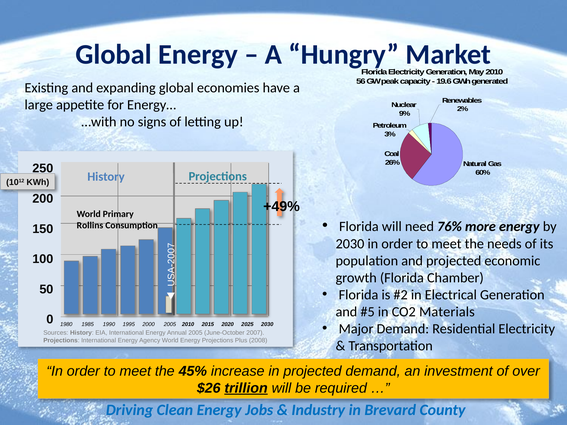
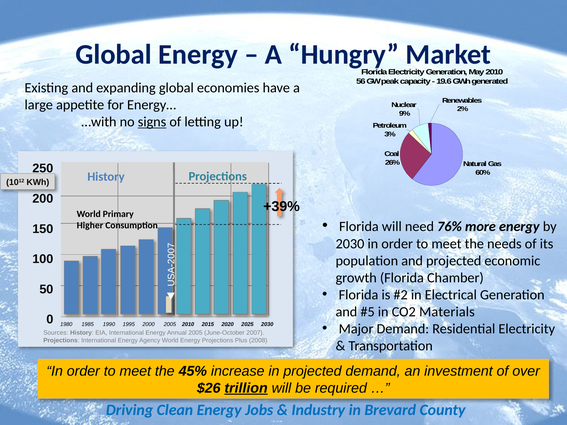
signs underline: none -> present (152, 122)
+49%: +49% -> +39% (282, 207)
Rollins: Rollins -> Higher (90, 225)
